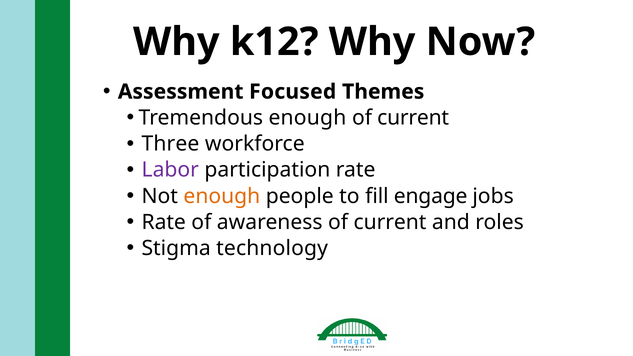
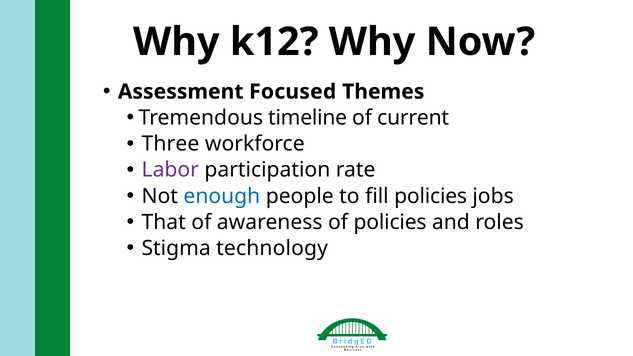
Tremendous enough: enough -> timeline (308, 118)
enough colour: orange -> blue (222, 196)
fill engage: engage -> policies (431, 196)
Rate: Rate -> That (164, 222)
awareness of current: current -> policies (390, 222)
